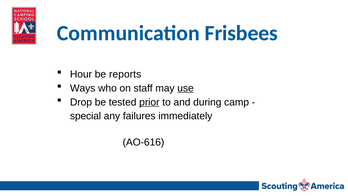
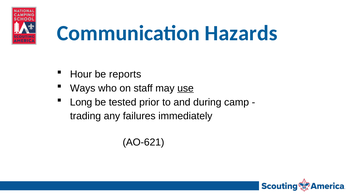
Frisbees: Frisbees -> Hazards (241, 33)
Drop: Drop -> Long (81, 102)
prior underline: present -> none (149, 102)
special: special -> trading (86, 116)
AO-616: AO-616 -> AO-621 (143, 142)
